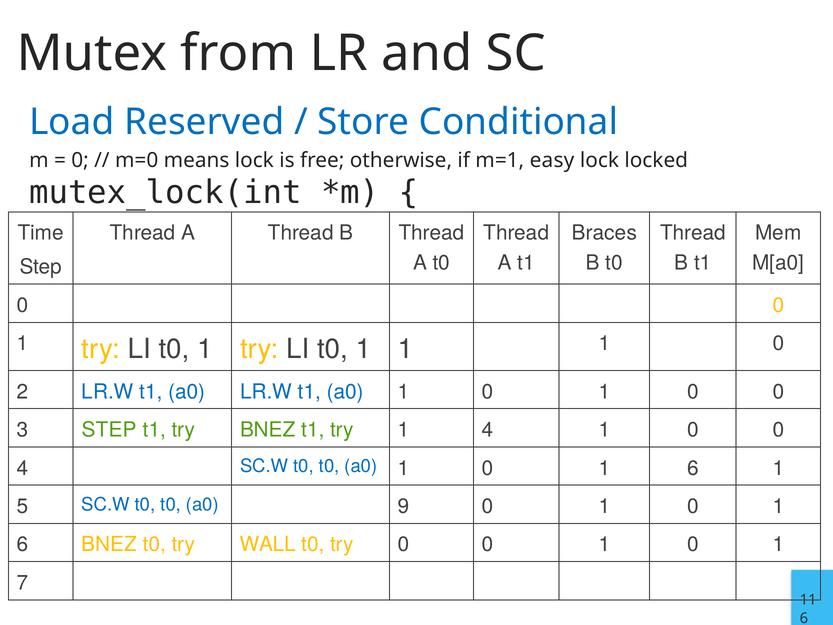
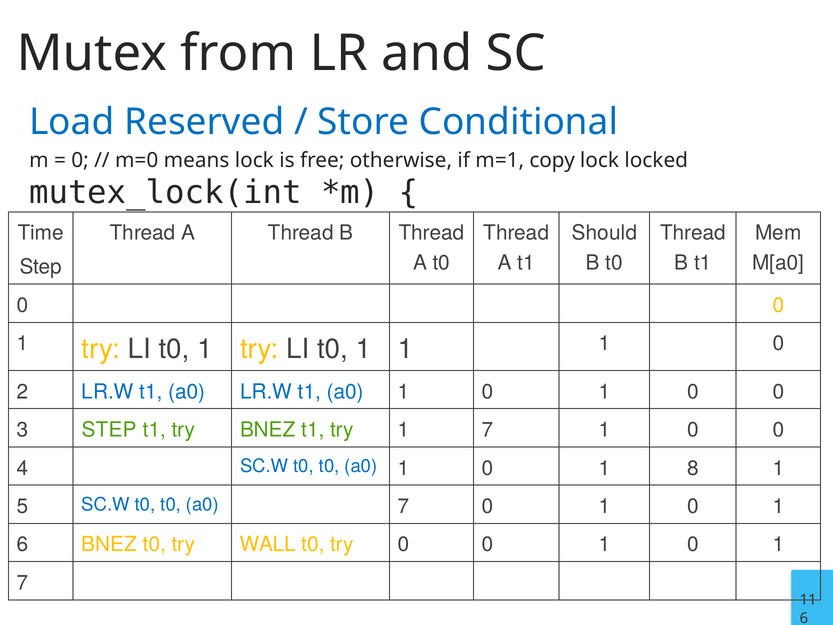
easy: easy -> copy (552, 160)
Braces: Braces -> Should (604, 233)
try 1 4: 4 -> 7 (487, 430)
6: 6 -> 8 (693, 468)
a0 9: 9 -> 7 (404, 506)
